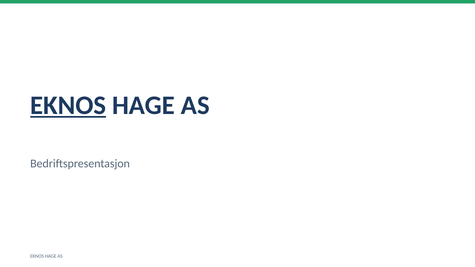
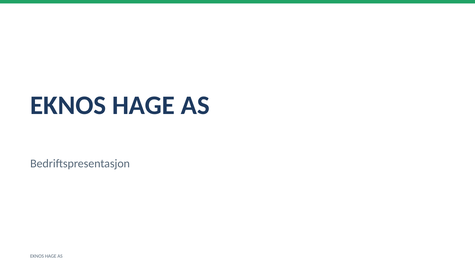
EKNOS underline: present -> none (68, 105)
